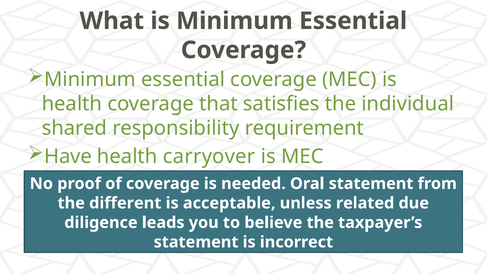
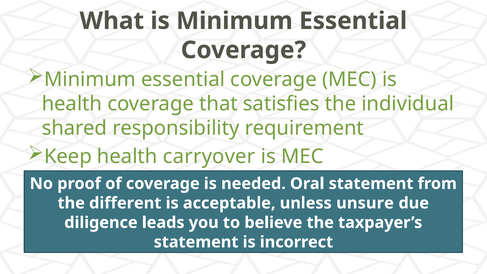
Have: Have -> Keep (68, 156)
related: related -> unsure (365, 203)
